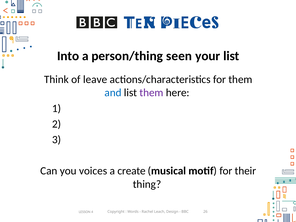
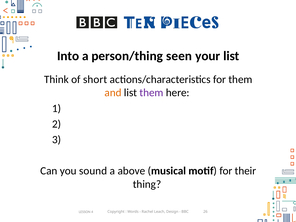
leave: leave -> short (95, 79)
and colour: blue -> orange (113, 93)
voices: voices -> sound (93, 171)
create: create -> above (131, 171)
